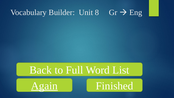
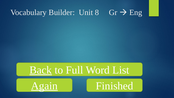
Back underline: none -> present (41, 70)
